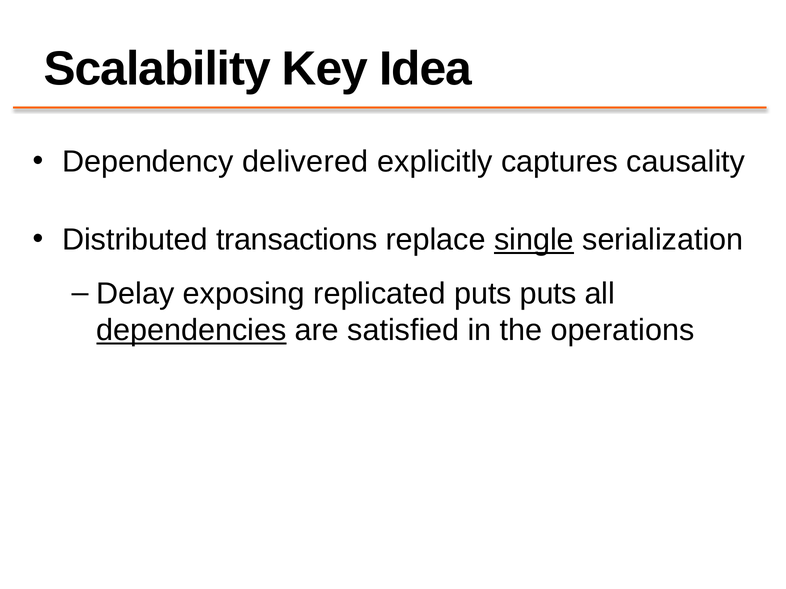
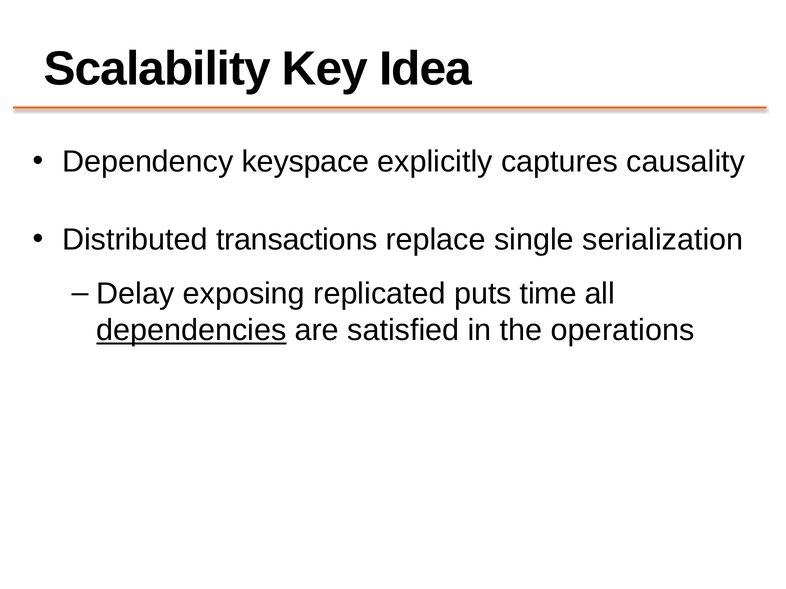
delivered: delivered -> keyspace (306, 162)
single underline: present -> none (534, 240)
puts puts: puts -> time (548, 294)
